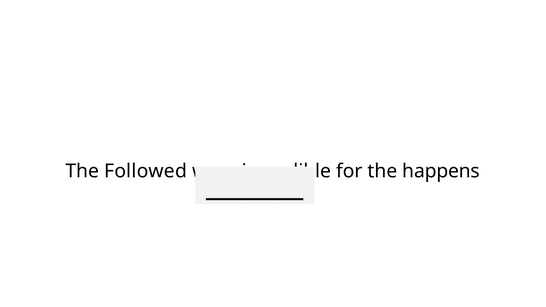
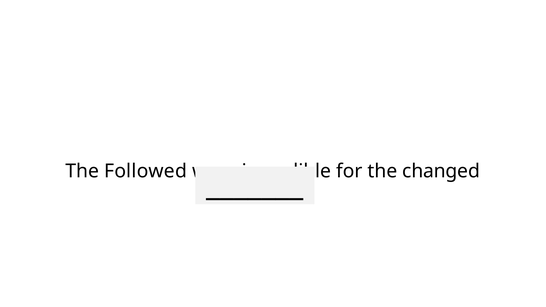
happens: happens -> changed (441, 171)
